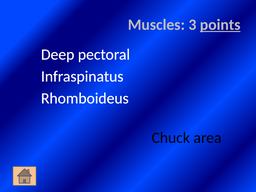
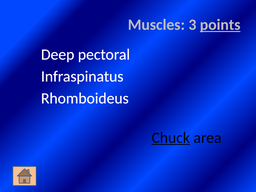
Chuck underline: none -> present (171, 138)
